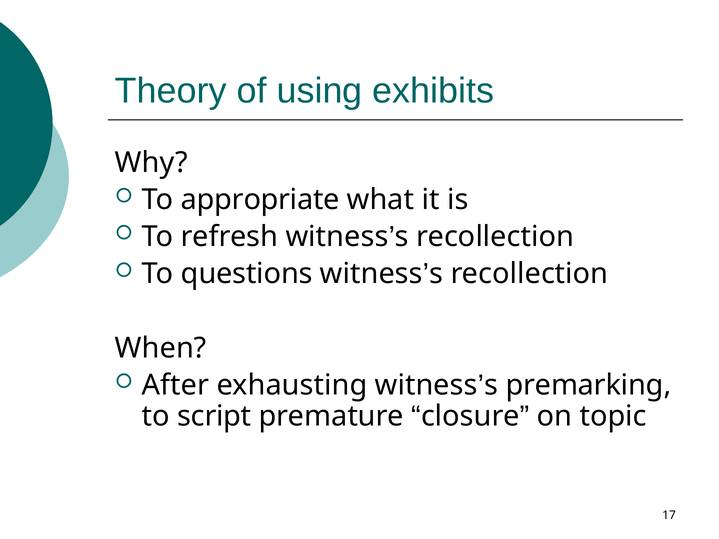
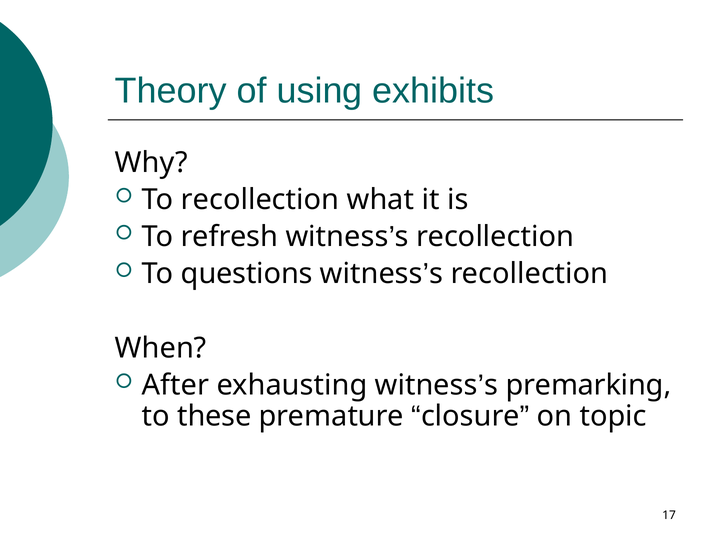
To appropriate: appropriate -> recollection (260, 200)
script: script -> these (214, 417)
